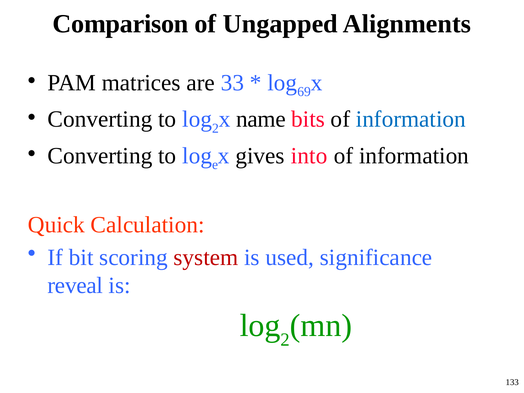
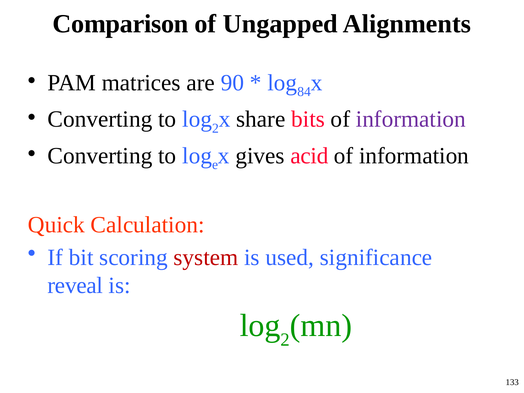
33: 33 -> 90 (233, 83)
69: 69 -> 84 (304, 92)
name: name -> share (261, 119)
information colour: blue -> purple (411, 119)
into: into -> acid (309, 156)
